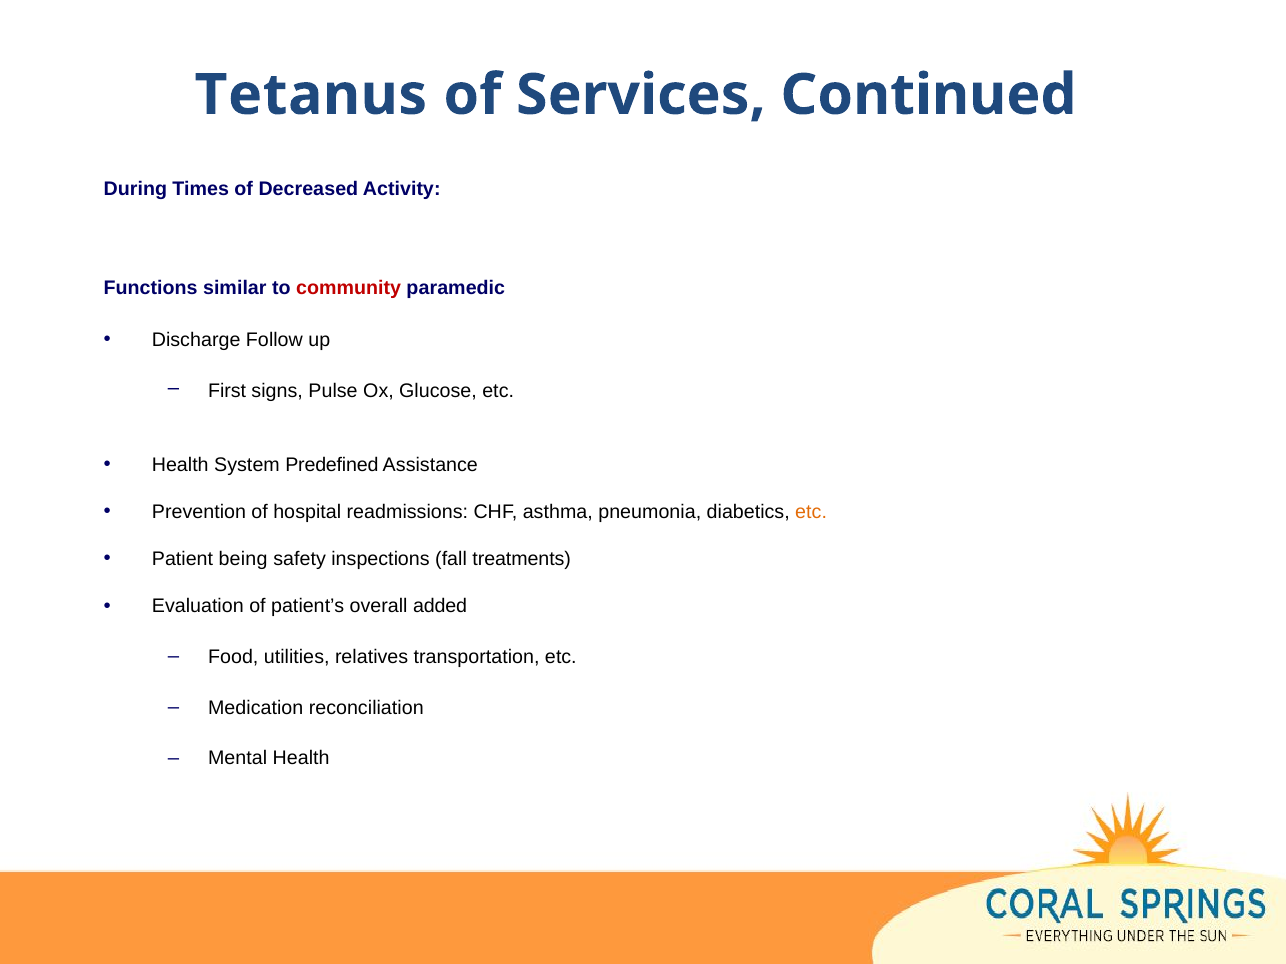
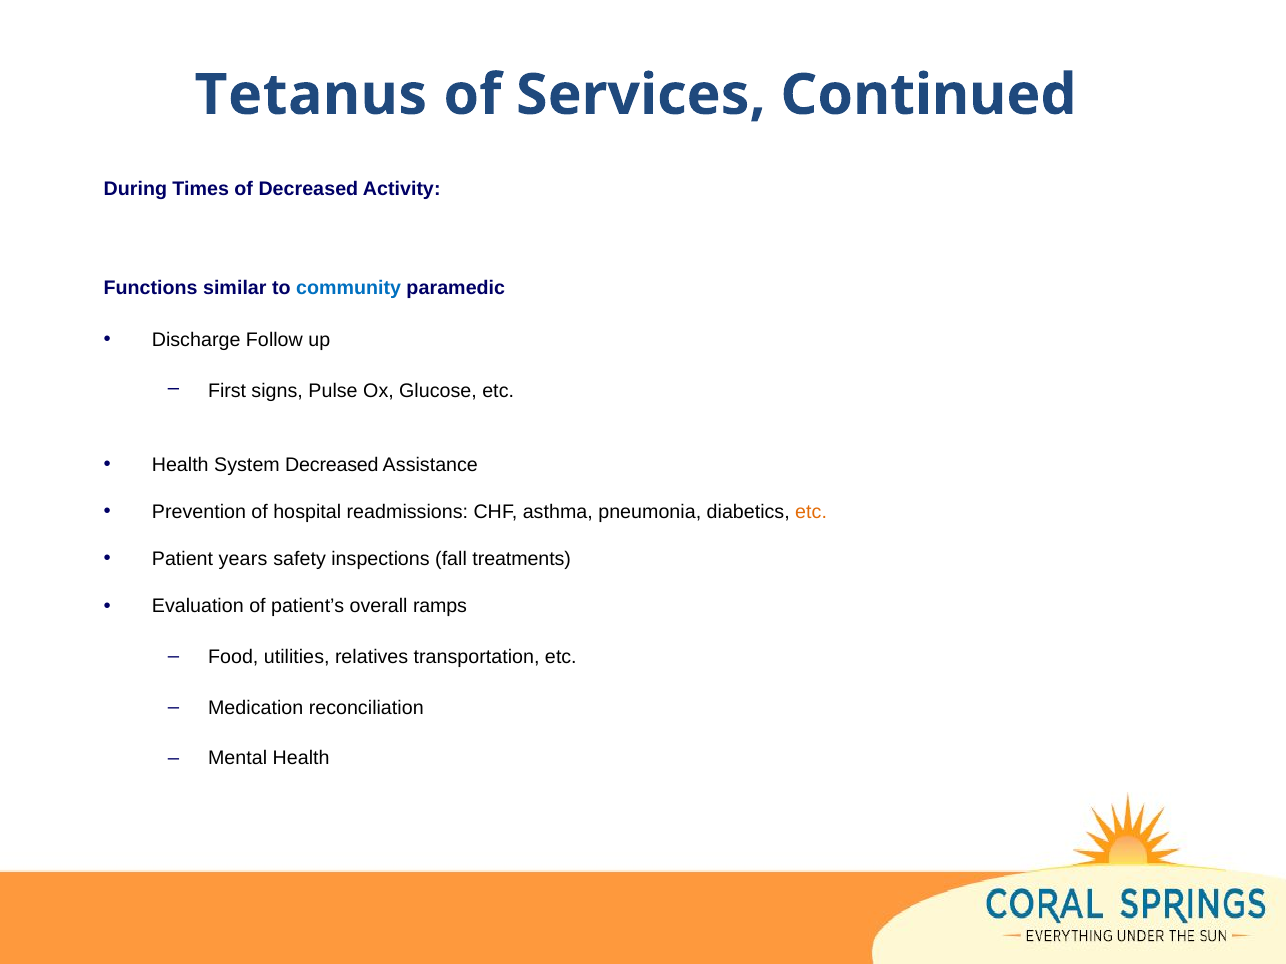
community colour: red -> blue (349, 288)
System Predefined: Predefined -> Decreased (332, 465)
being: being -> years (243, 560)
added: added -> ramps (440, 607)
